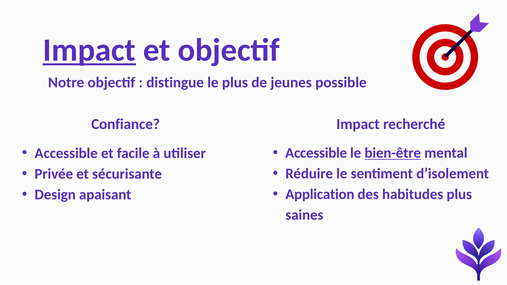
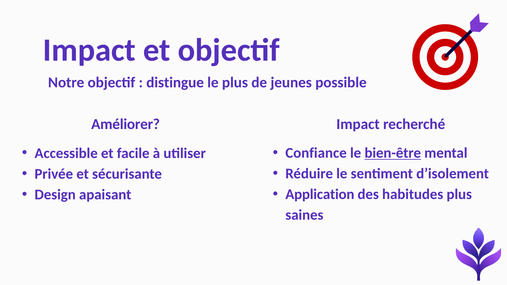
Impact underline: present -> none (89, 50)
Confiance: Confiance -> Améliorer (126, 124)
Accessible: Accessible -> Confiance (316, 153)
